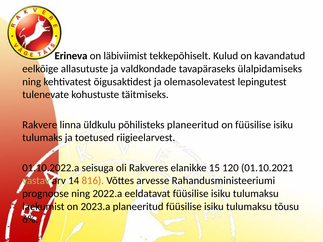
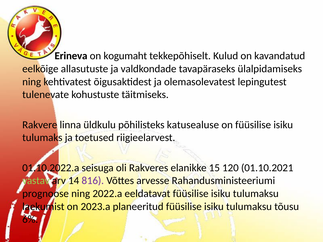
läbiviimist: läbiviimist -> kogumaht (125, 56)
põhilisteks planeeritud: planeeritud -> katusealuse (193, 125)
816 colour: orange -> purple (93, 181)
